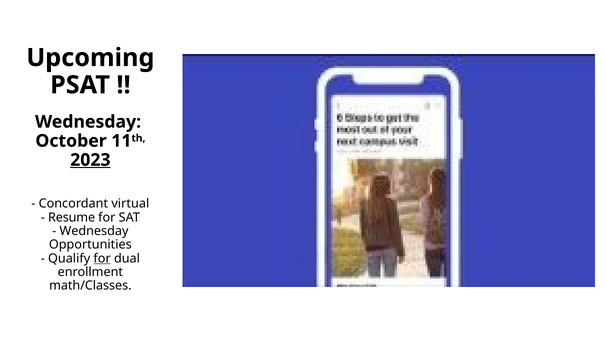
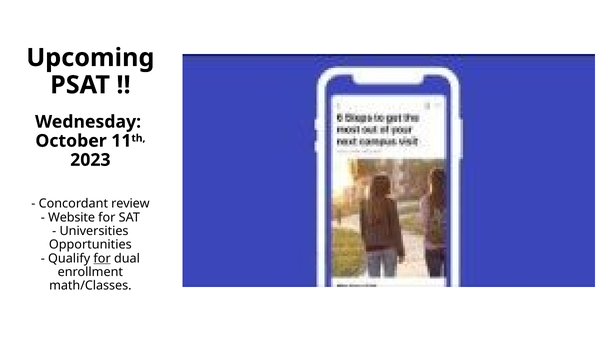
2023 underline: present -> none (90, 160)
virtual: virtual -> review (130, 204)
Resume: Resume -> Website (72, 217)
Wednesday: Wednesday -> Universities (94, 231)
